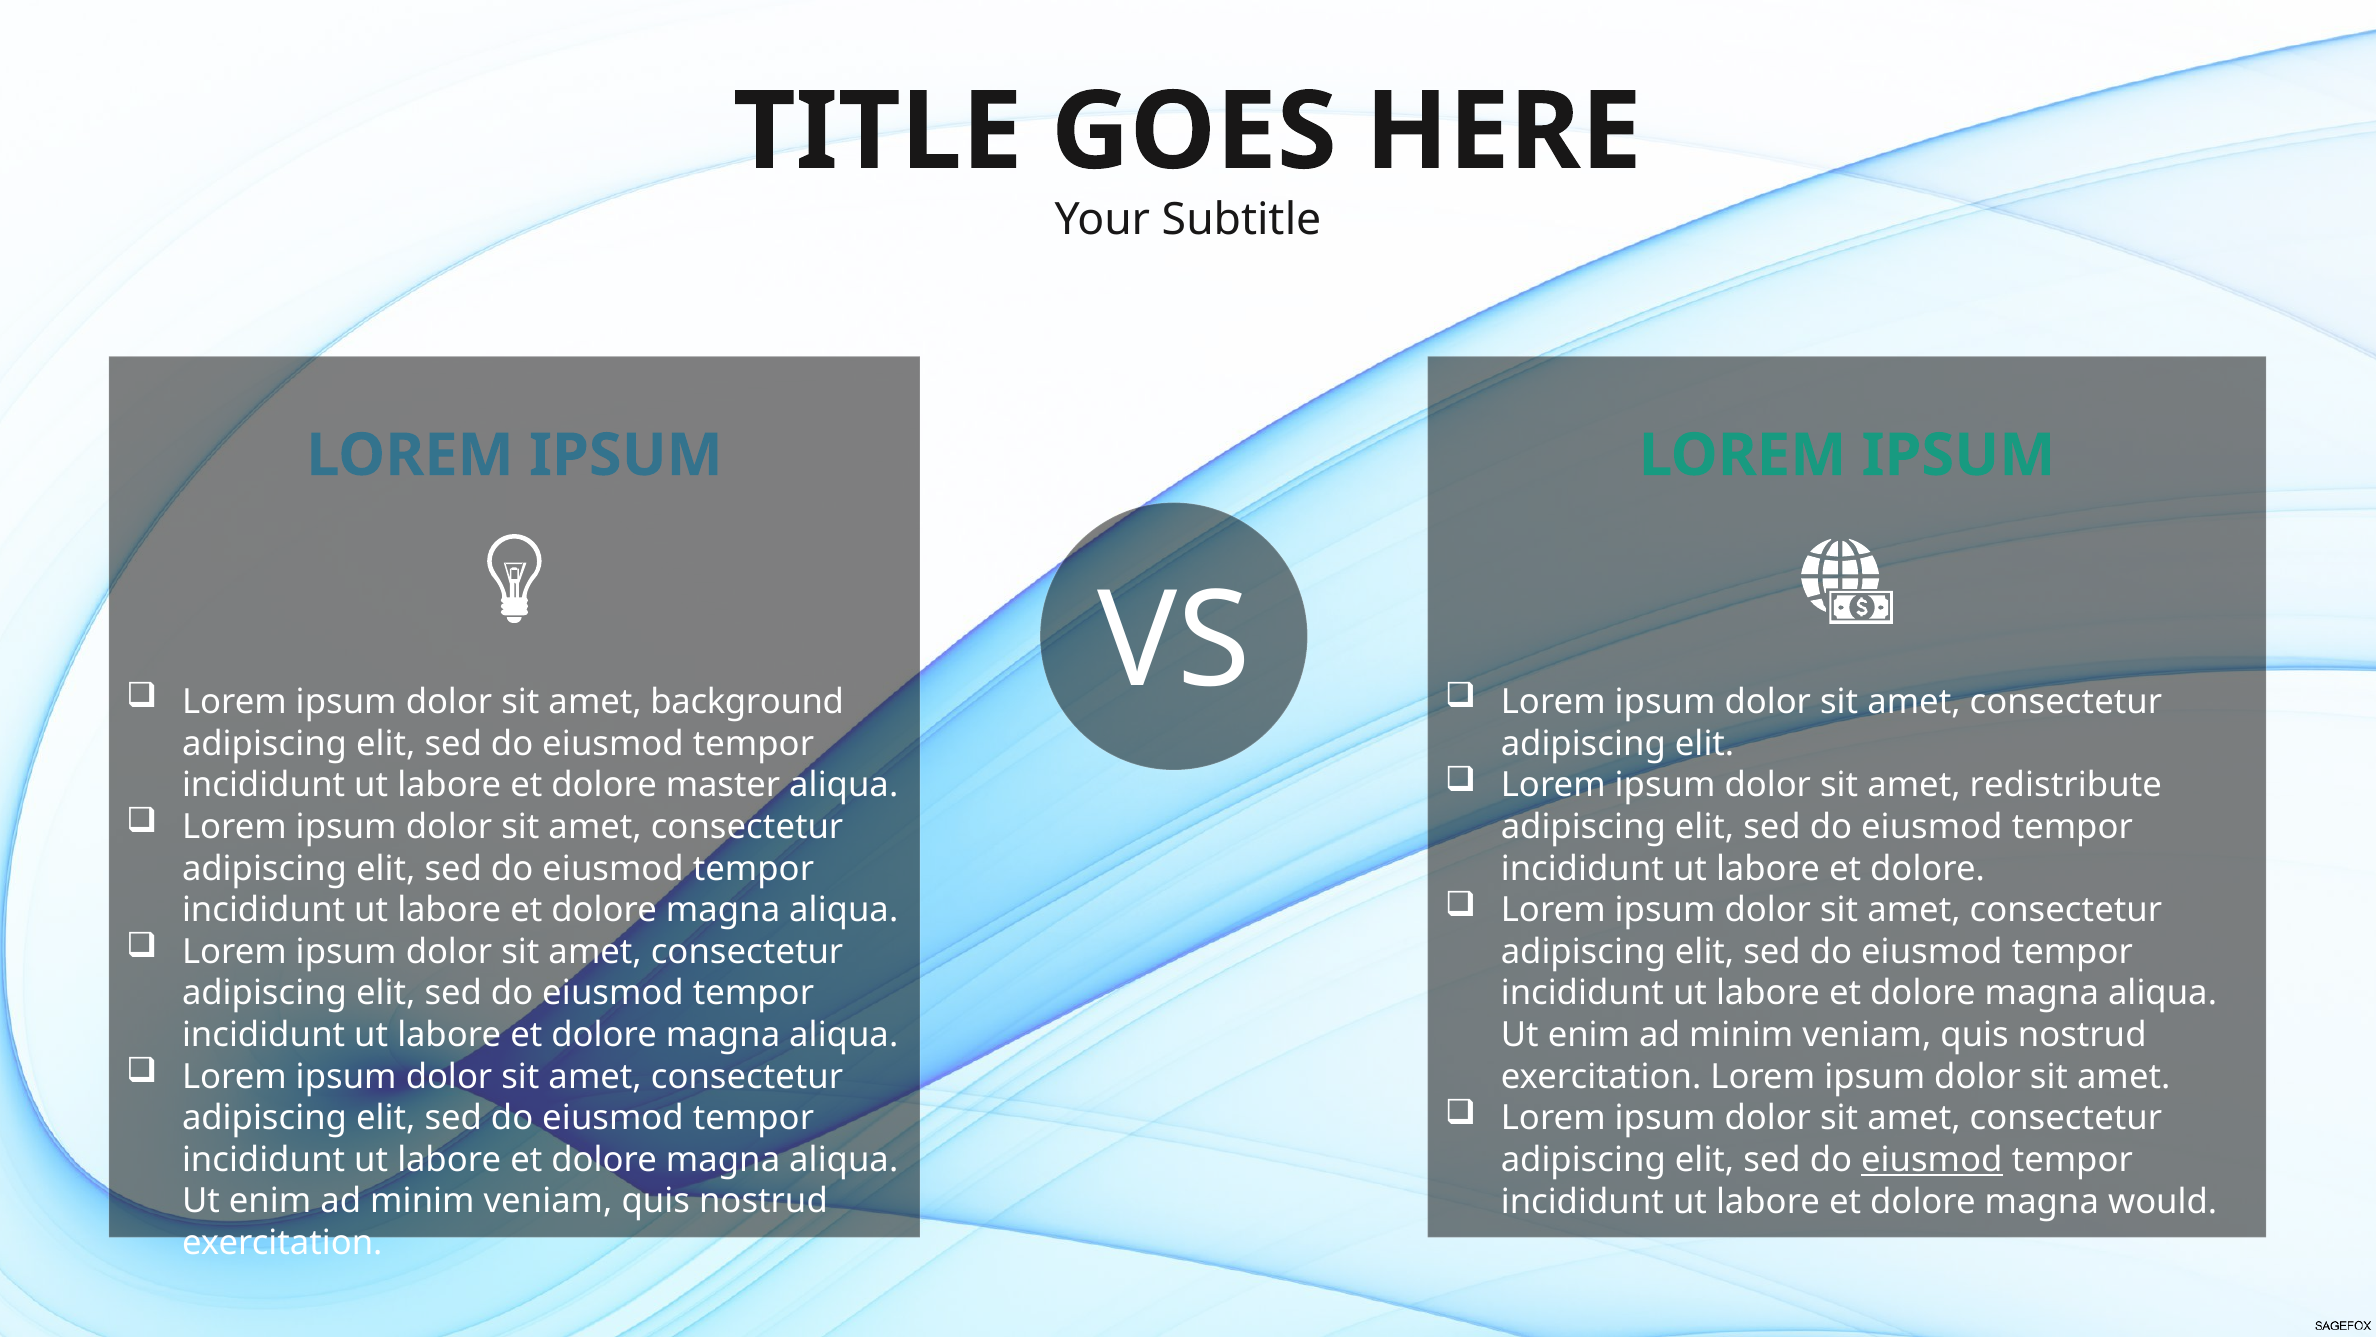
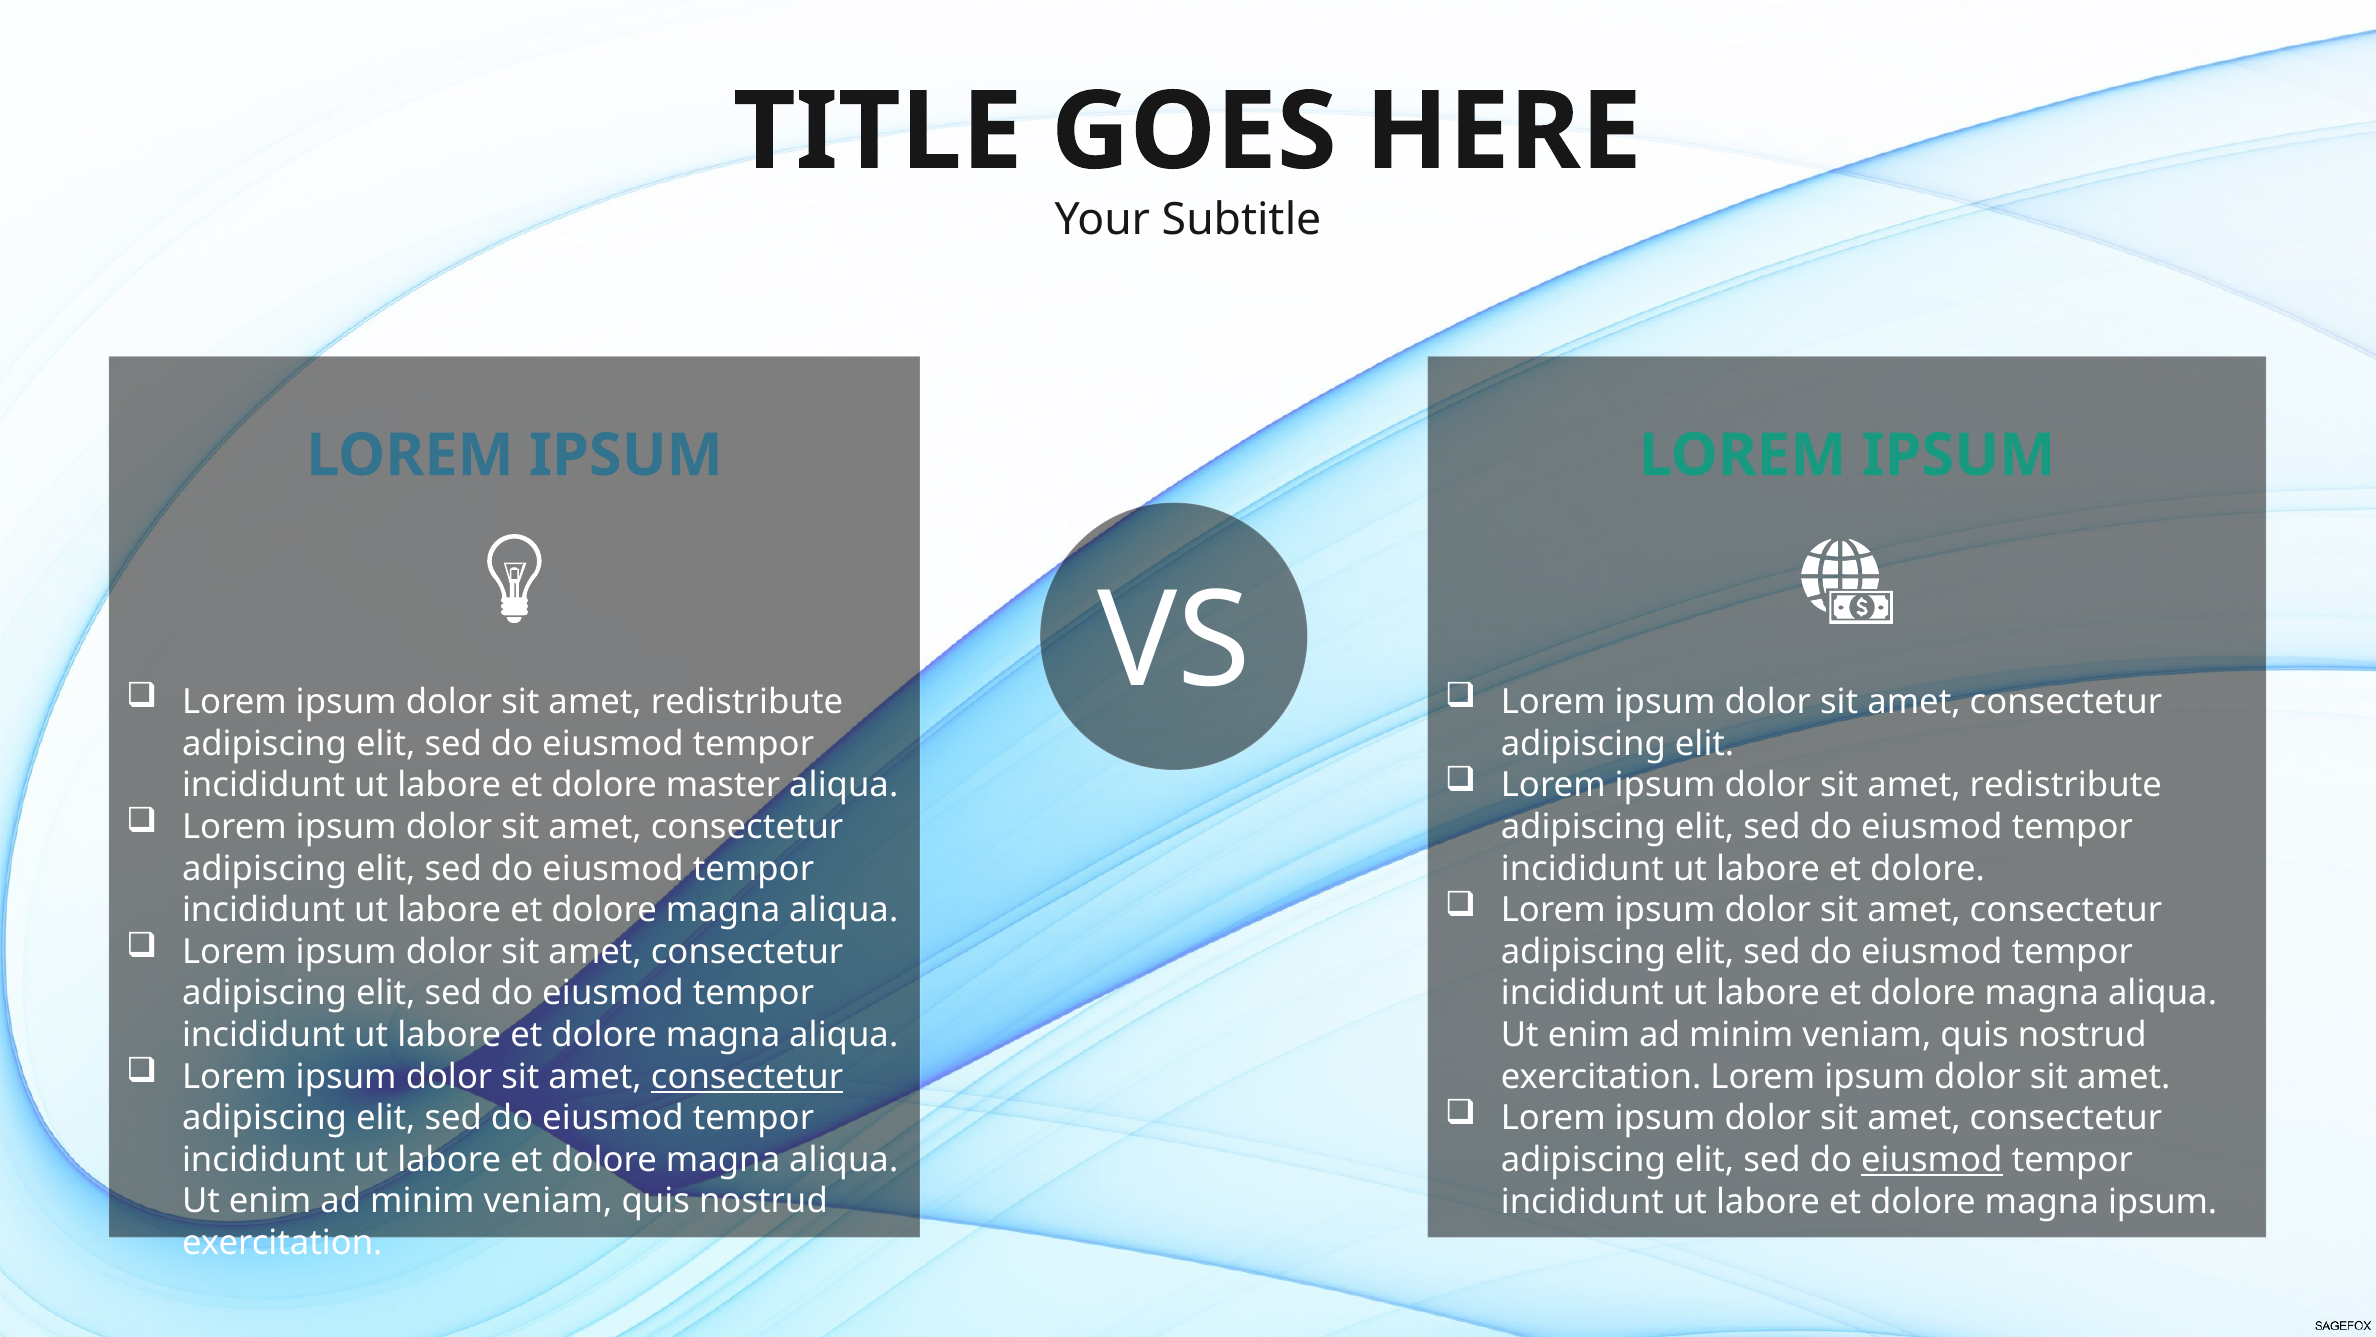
background: background -> redistribute (747, 702)
consectetur underline: none -> present (747, 1076)
magna would: would -> ipsum (2163, 1201)
